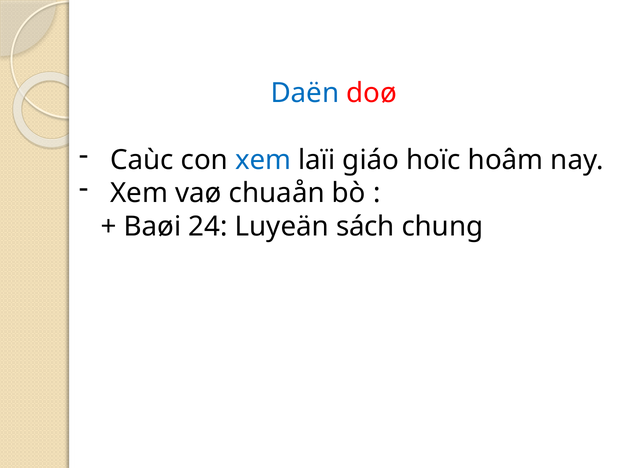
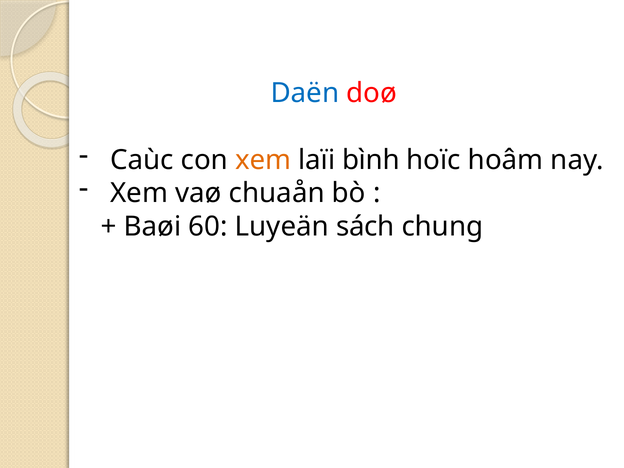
xem colour: blue -> orange (263, 160)
giáo: giáo -> bình (371, 160)
24: 24 -> 60 (208, 227)
